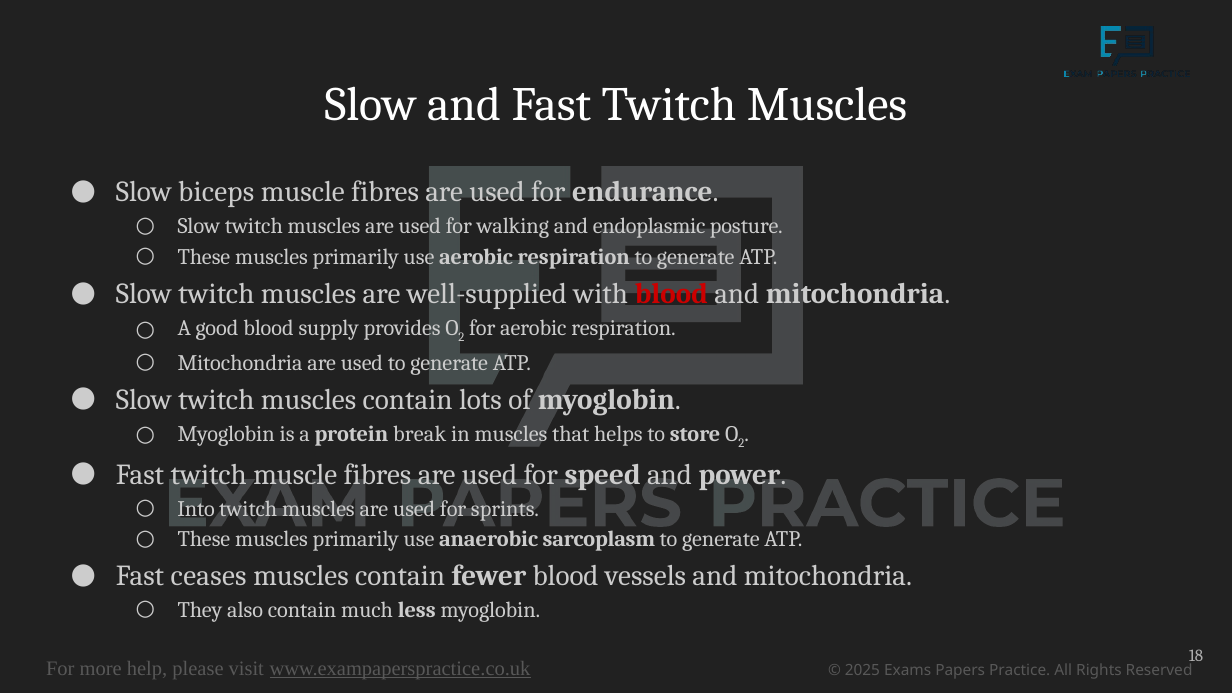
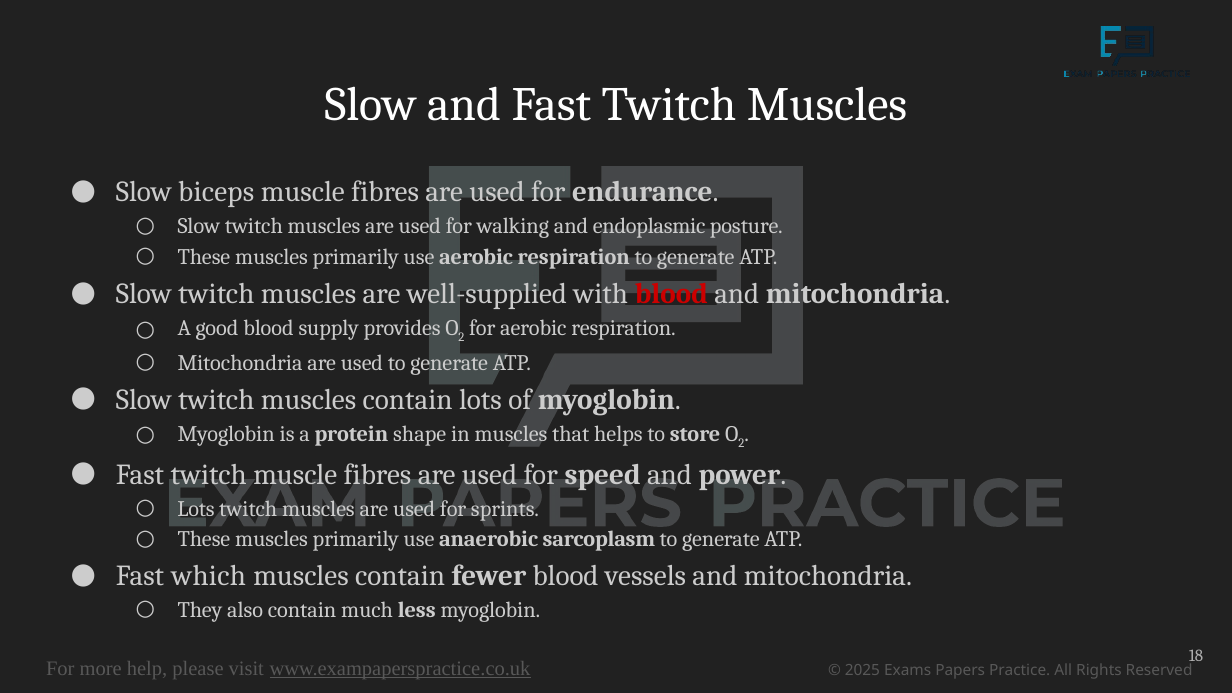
break: break -> shape (420, 434)
Into: Into -> Lots (196, 509)
ceases: ceases -> which (209, 576)
